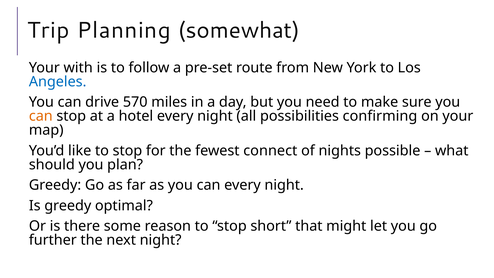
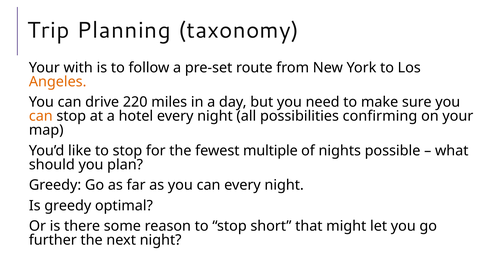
somewhat: somewhat -> taxonomy (239, 30)
Angeles colour: blue -> orange (58, 82)
570: 570 -> 220 (135, 102)
connect: connect -> multiple (270, 151)
